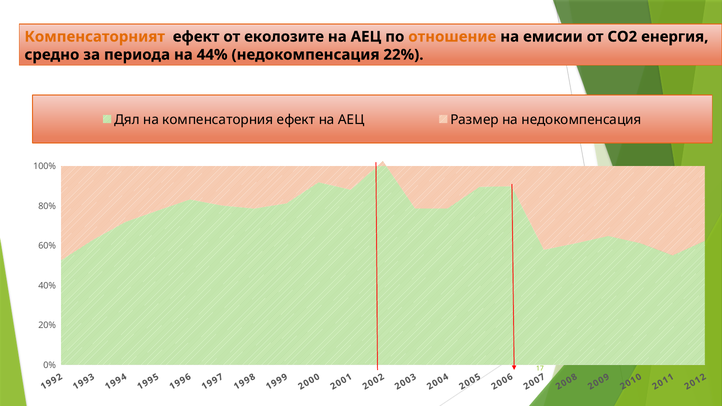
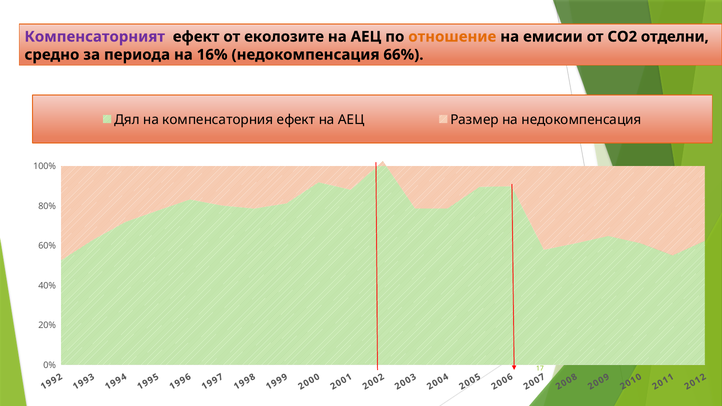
Компенсаторният colour: orange -> purple (95, 37)
енергия: енергия -> отделни (675, 37)
44%: 44% -> 16% (212, 55)
22%: 22% -> 66% (403, 55)
